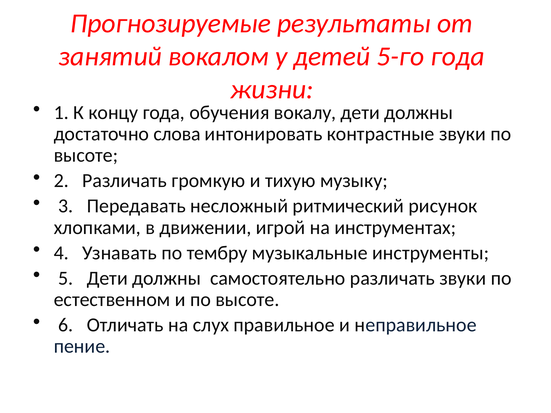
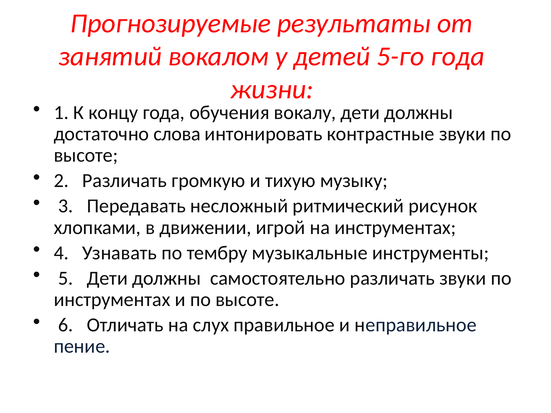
естественном: естественном -> инструментах (112, 300)
